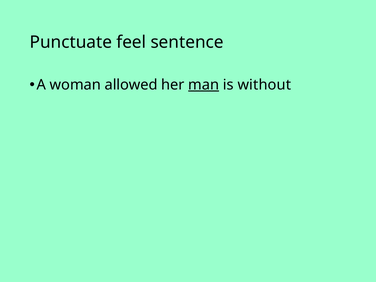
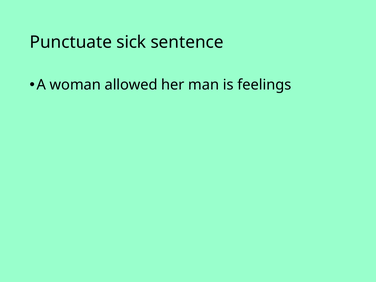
feel: feel -> sick (131, 42)
man underline: present -> none (204, 85)
without: without -> feelings (264, 85)
